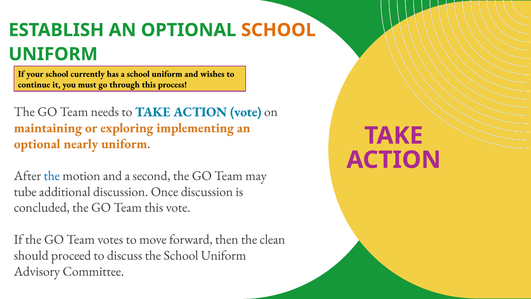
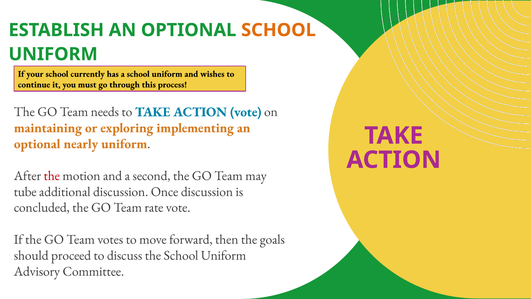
the colour: blue -> red (52, 175)
Team this: this -> rate (154, 207)
clean: clean -> goals (272, 239)
